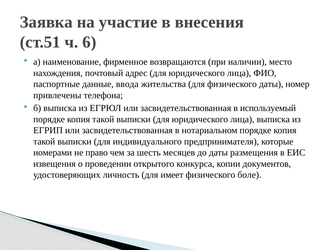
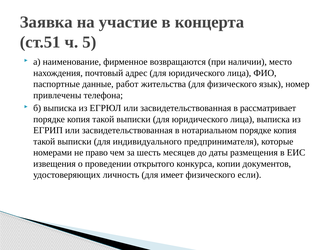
внесения: внесения -> концерта (209, 22)
6: 6 -> 5 (89, 42)
ввода: ввода -> работ (127, 84)
физического даты: даты -> язык (271, 84)
используемый: используемый -> рассматривает (268, 108)
боле: боле -> если (249, 175)
